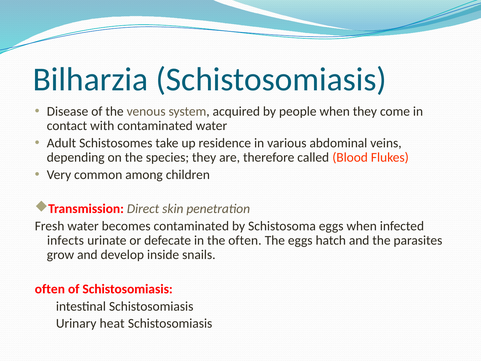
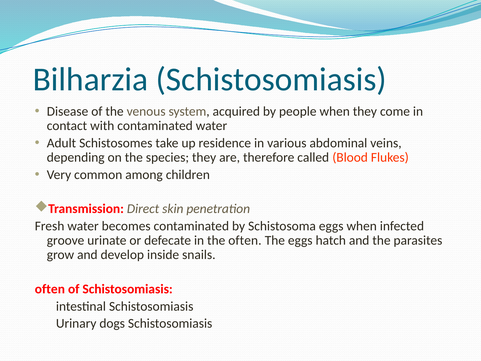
infects: infects -> groove (66, 240)
heat: heat -> dogs (112, 323)
